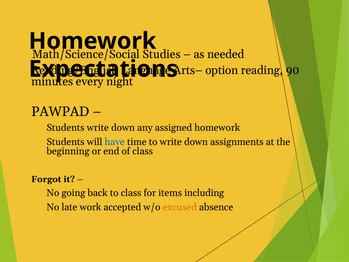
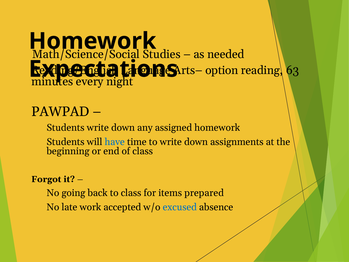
90: 90 -> 63 (293, 70)
including: including -> prepared (204, 193)
excused colour: orange -> blue (180, 207)
